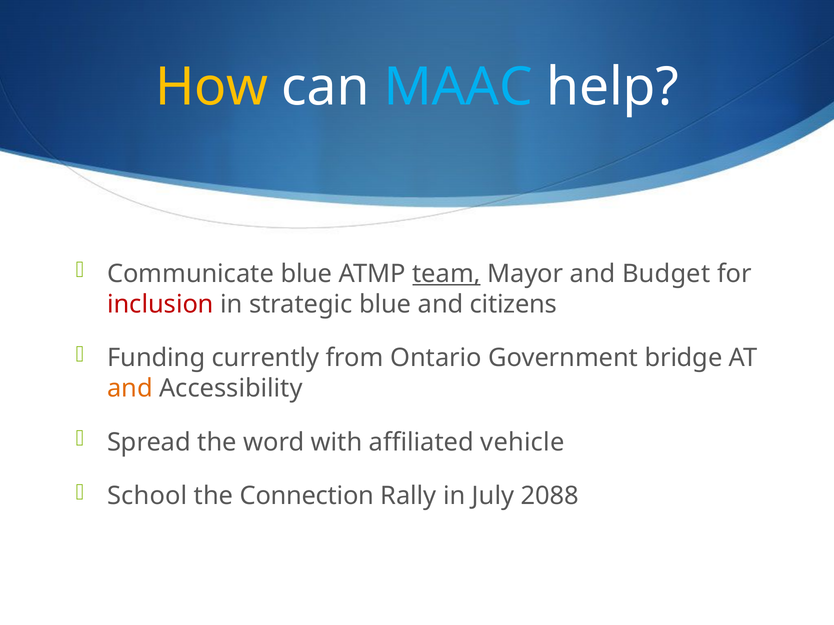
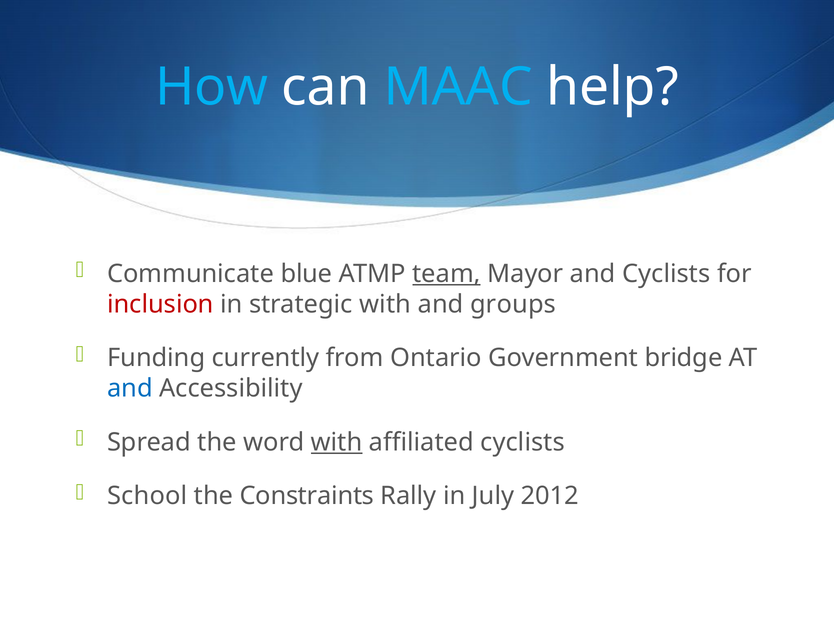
How colour: yellow -> light blue (212, 87)
and Budget: Budget -> Cyclists (666, 274)
strategic blue: blue -> with (385, 304)
citizens: citizens -> groups (513, 304)
and colour: orange -> blue (130, 389)
with underline: none -> present (337, 443)
affiliated vehicle: vehicle -> cyclists (523, 443)
Connection: Connection -> Constraints (307, 496)
2088: 2088 -> 2012 (550, 496)
